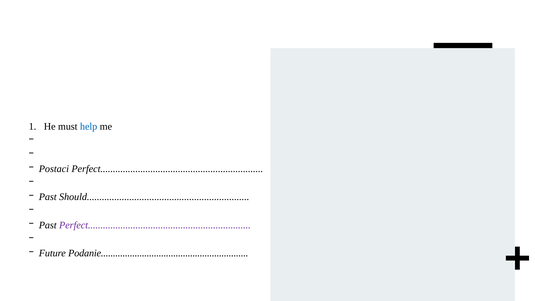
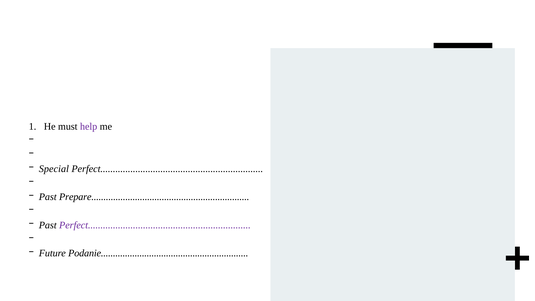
help colour: blue -> purple (89, 126)
Postaci: Postaci -> Special (54, 169)
Should: Should -> Prepare (154, 197)
